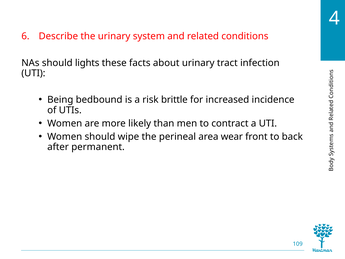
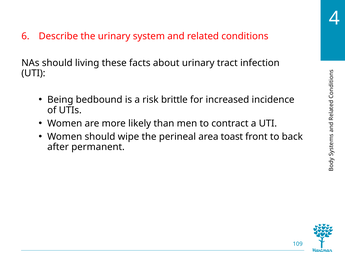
lights: lights -> living (87, 63)
wear: wear -> toast (232, 136)
